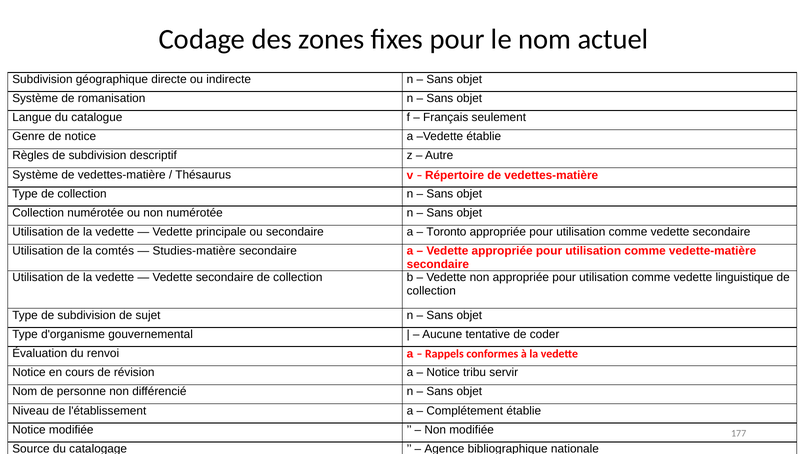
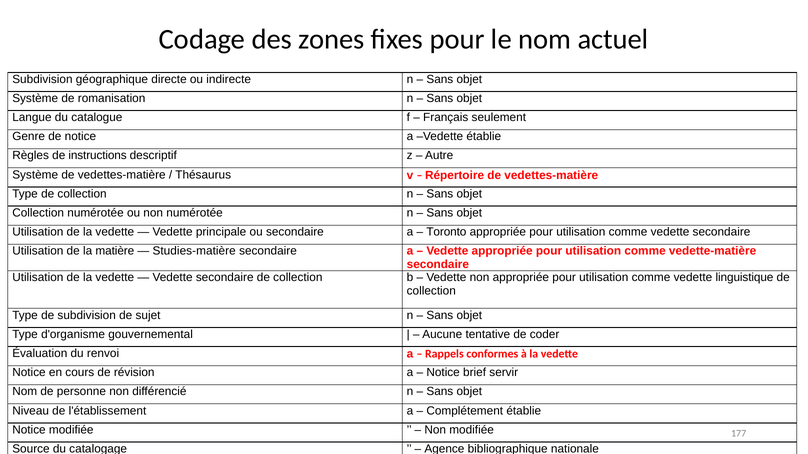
Règles de subdivision: subdivision -> instructions (98, 156)
comtés: comtés -> matière (115, 251)
tribu: tribu -> brief (475, 373)
